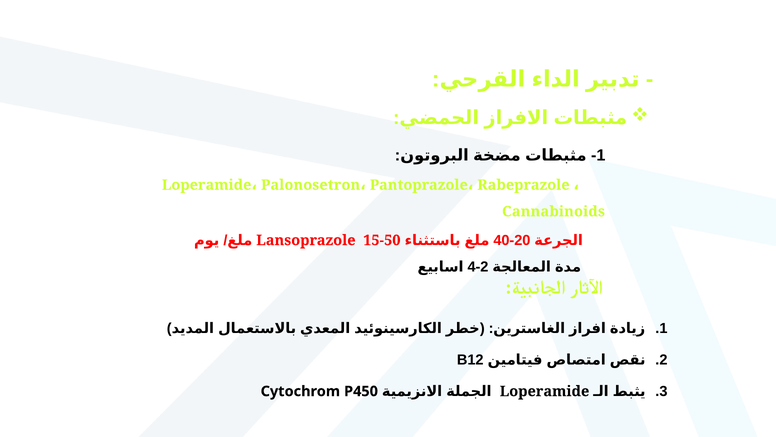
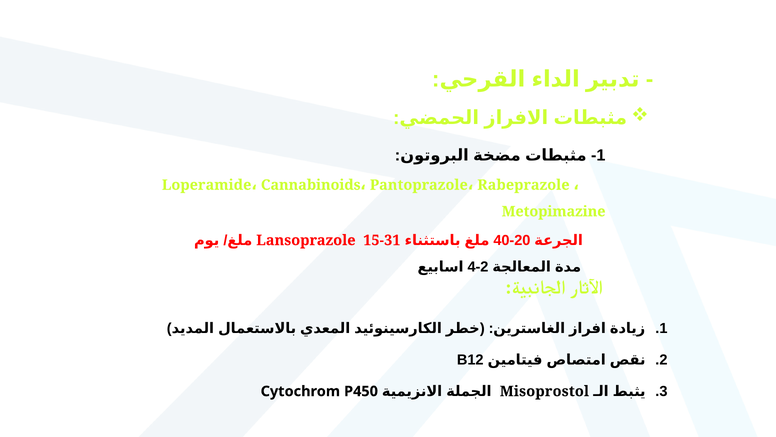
Palonosetron: Palonosetron -> Cannabinoids (311, 185)
Cannabinoids: Cannabinoids -> Metopimazine (554, 211)
15-50: 15-50 -> 15-31 (382, 240)
Loperamide: Loperamide -> Misoprostol (544, 391)
